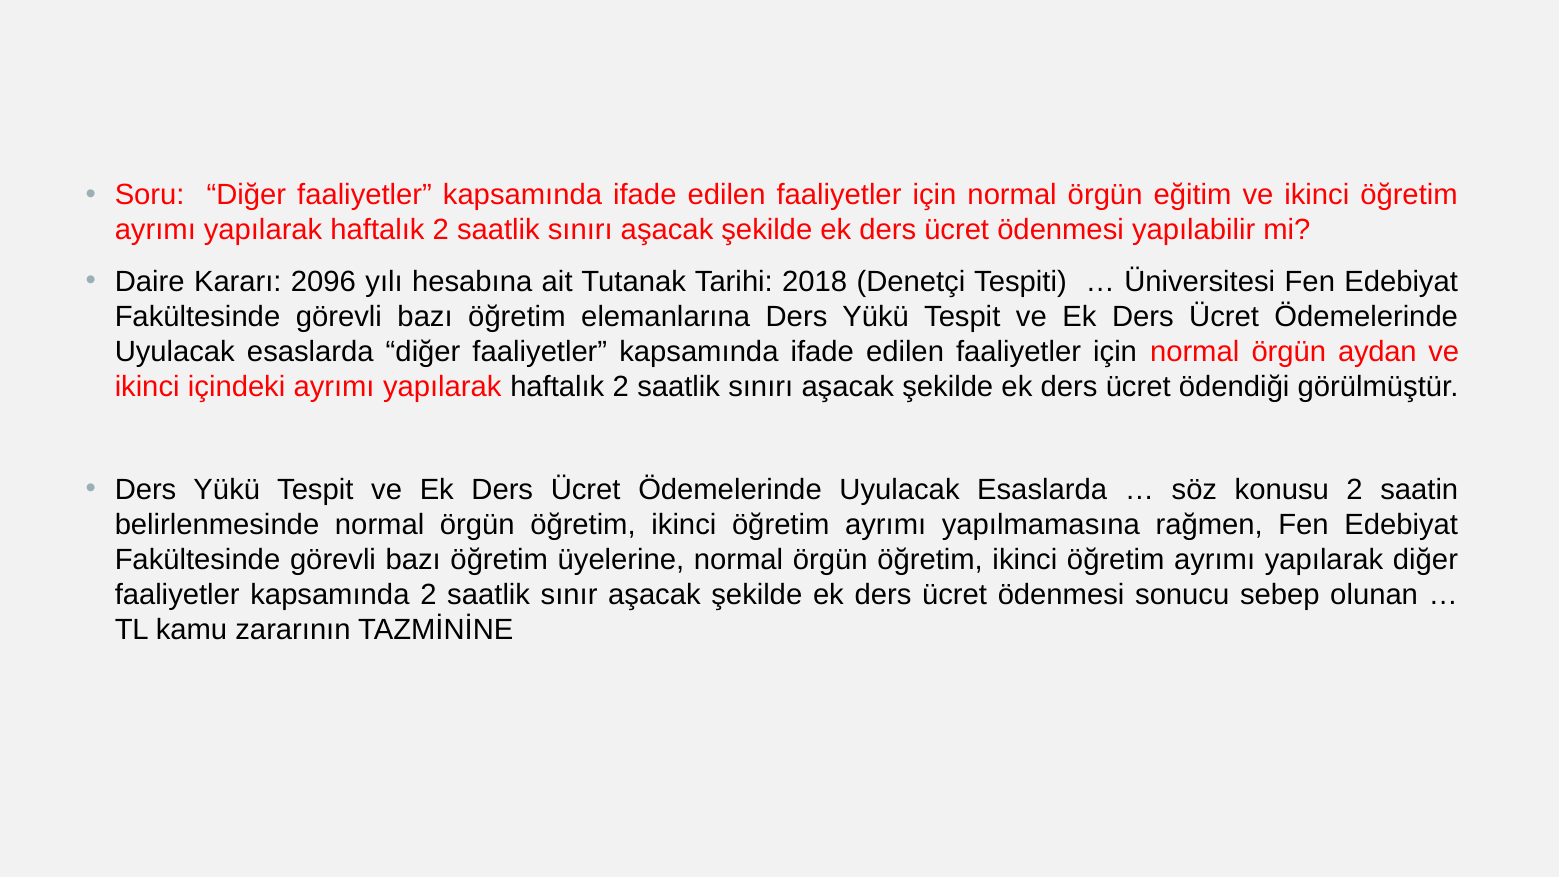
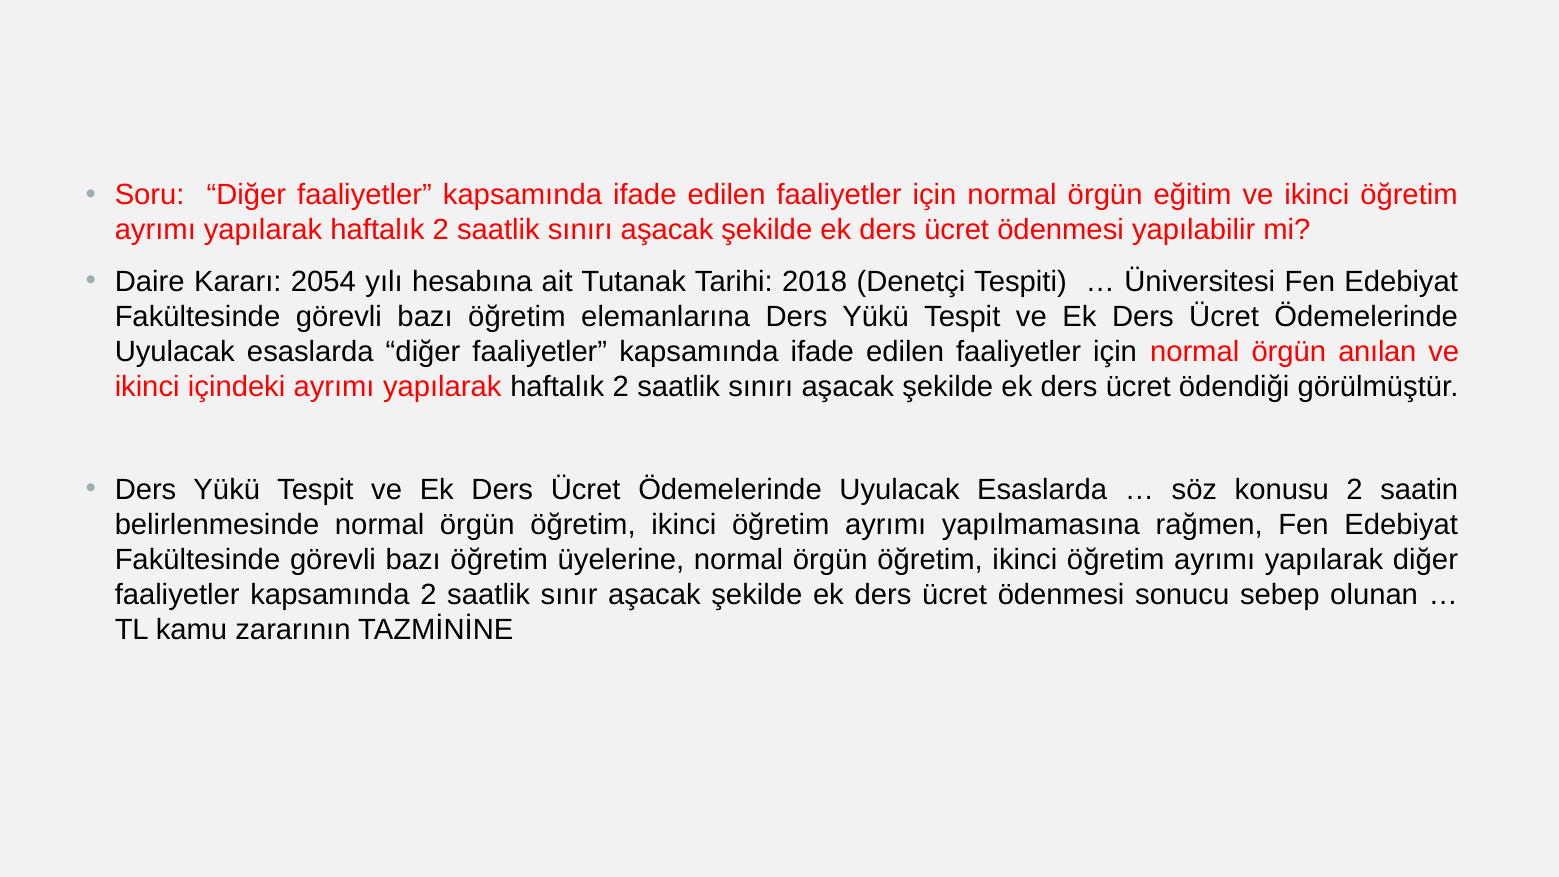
2096: 2096 -> 2054 (323, 282)
aydan: aydan -> anılan (1377, 352)
